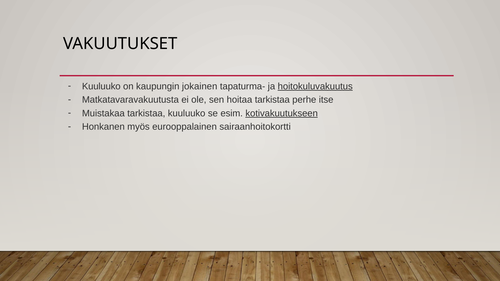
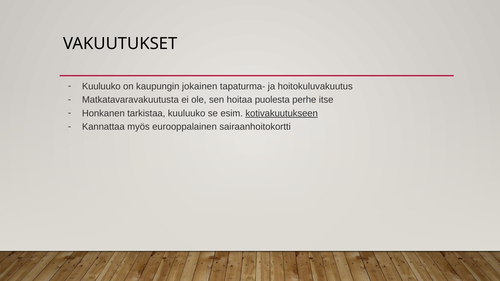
hoitokuluvakuutus underline: present -> none (315, 86)
hoitaa tarkistaa: tarkistaa -> puolesta (272, 100)
Muistakaa: Muistakaa -> Honkanen (103, 113)
Honkanen: Honkanen -> Kannattaa (103, 127)
